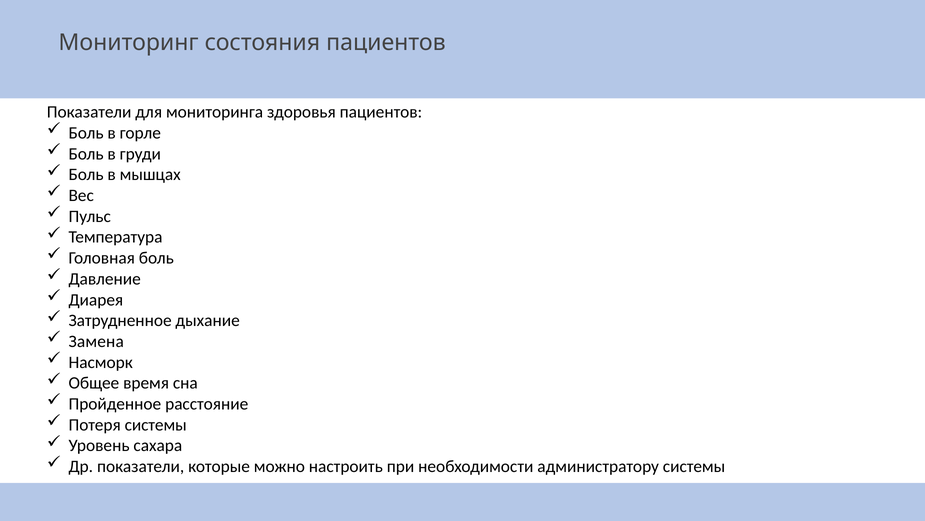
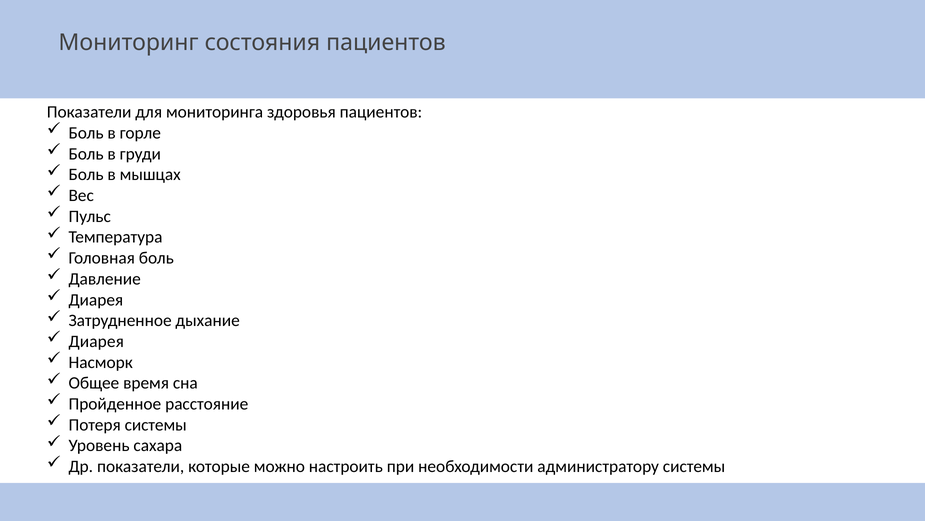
Замена: Замена -> Диарея (96, 341)
